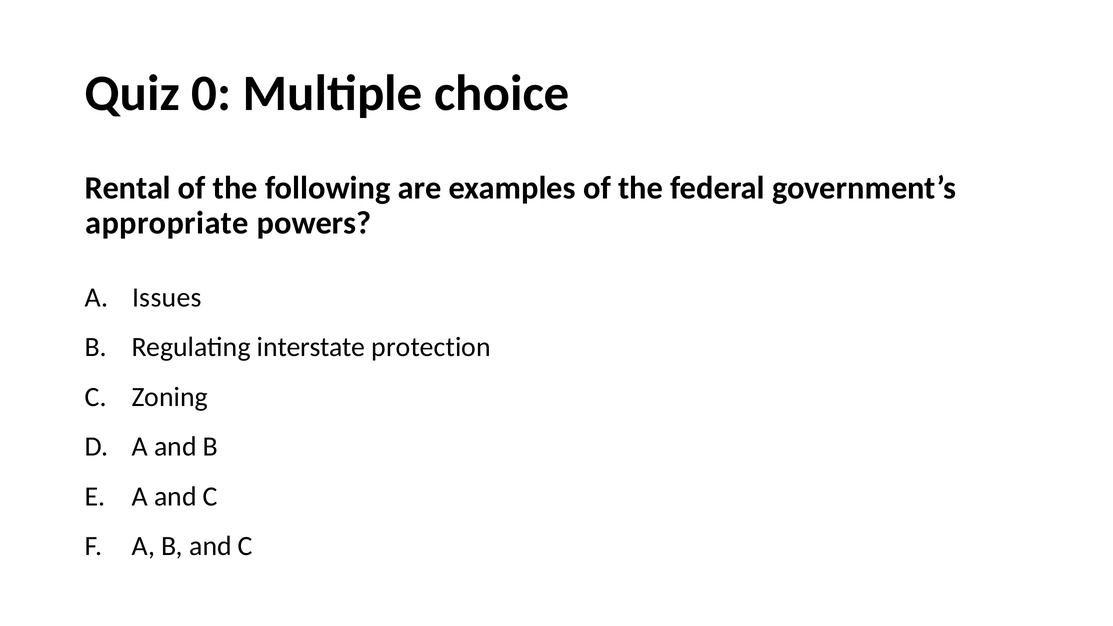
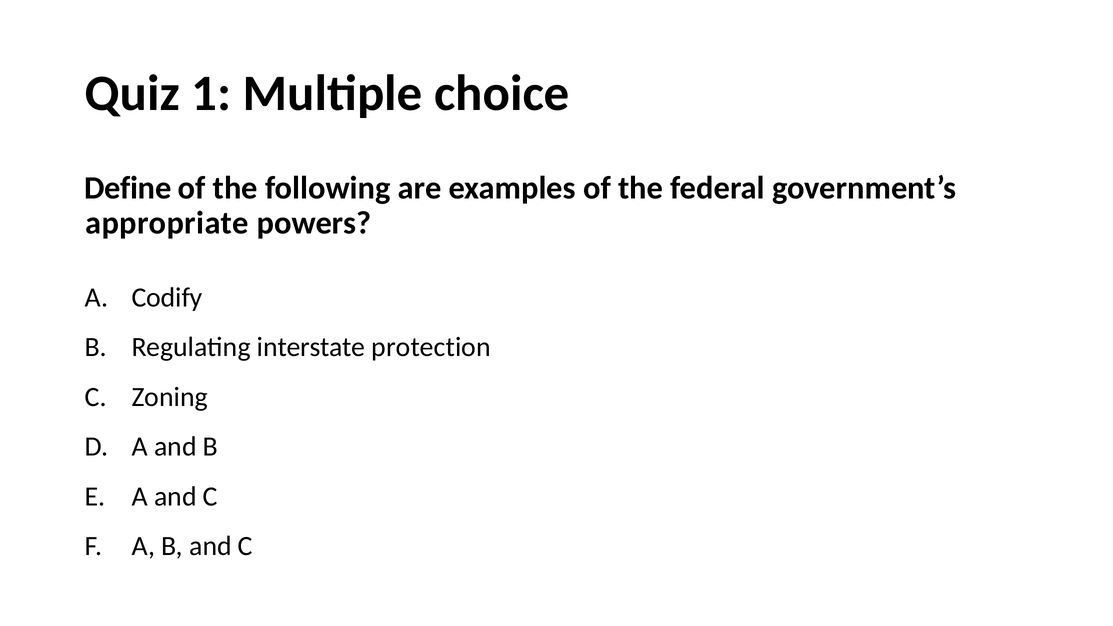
0: 0 -> 1 (211, 93)
Rental: Rental -> Define (128, 188)
Issues: Issues -> Codify (167, 298)
